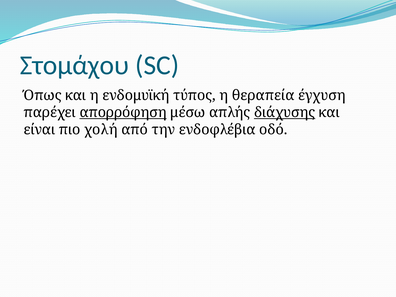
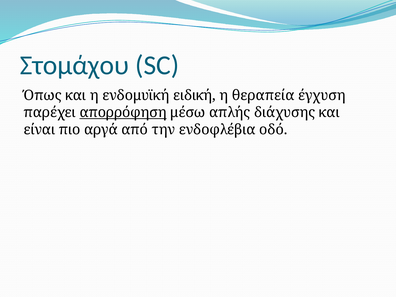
τύπος: τύπος -> ειδική (194, 95)
διάχυσης underline: present -> none (285, 112)
χολή: χολή -> αργά (101, 130)
